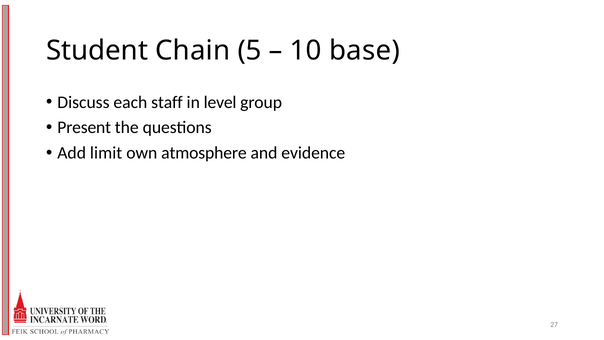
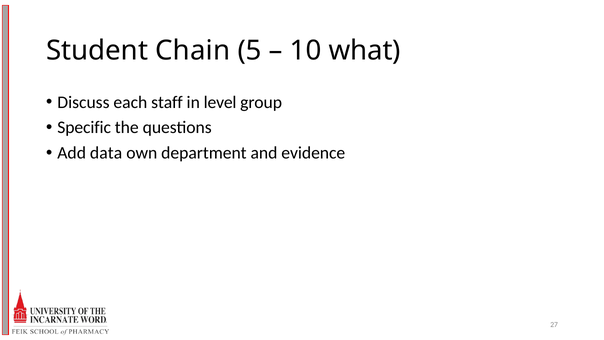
base: base -> what (365, 51)
Present: Present -> Specific (84, 127)
limit: limit -> data (106, 153)
atmosphere: atmosphere -> department (204, 153)
